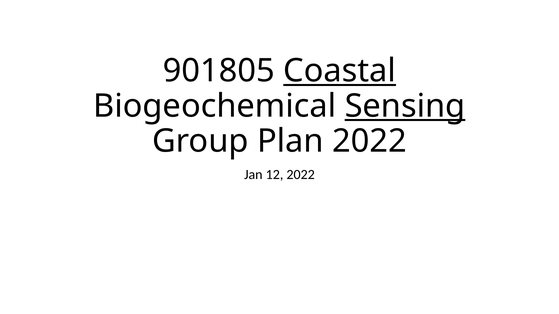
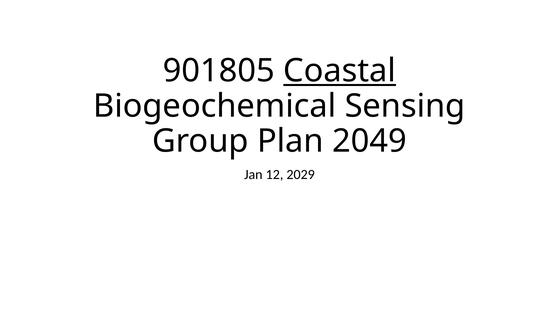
Sensing underline: present -> none (405, 106)
Plan 2022: 2022 -> 2049 (369, 141)
12 2022: 2022 -> 2029 (301, 175)
